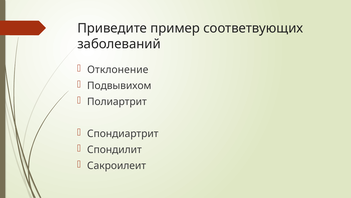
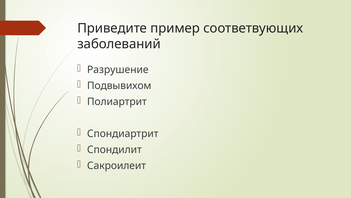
Отклонение: Отклонение -> Разрушение (118, 70)
